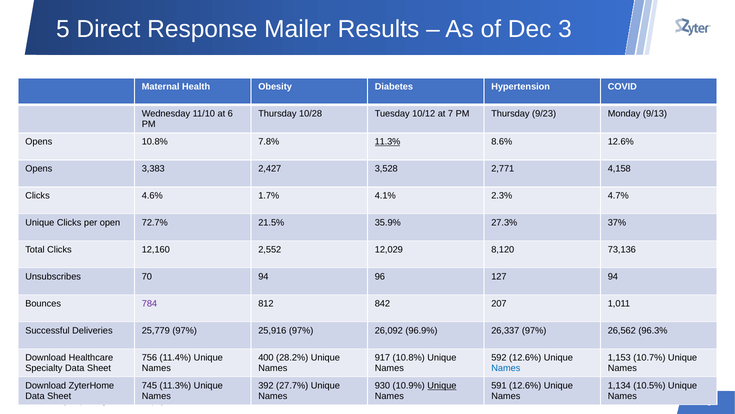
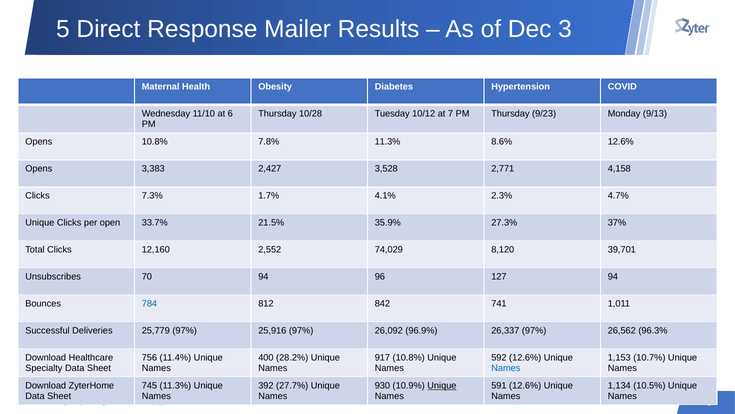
11.3% underline: present -> none (388, 142)
4.6%: 4.6% -> 7.3% (152, 196)
72.7%: 72.7% -> 33.7% (155, 222)
12,029: 12,029 -> 74,029 (389, 249)
73,136: 73,136 -> 39,701 (622, 249)
784 colour: purple -> blue (149, 303)
207: 207 -> 741 (499, 303)
